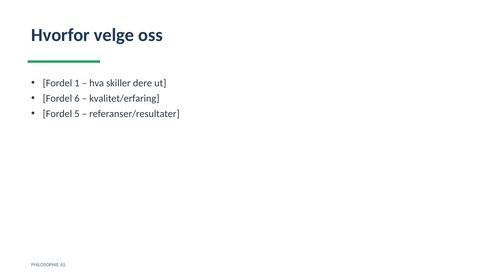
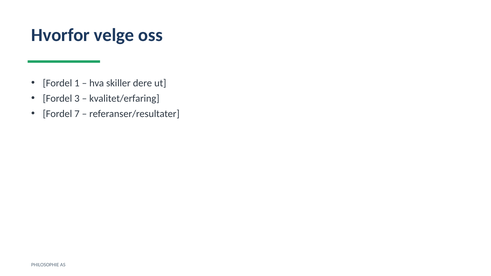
6: 6 -> 3 (77, 99)
5: 5 -> 7 (77, 114)
